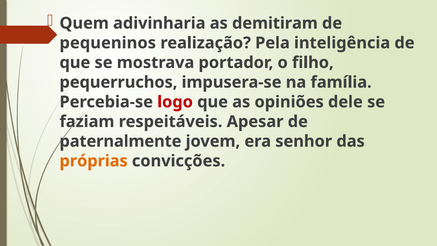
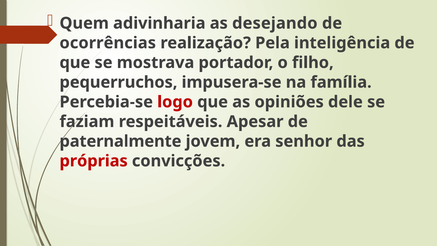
demitiram: demitiram -> desejando (275, 23)
pequeninos: pequeninos -> ocorrências (108, 43)
próprias colour: orange -> red (94, 161)
